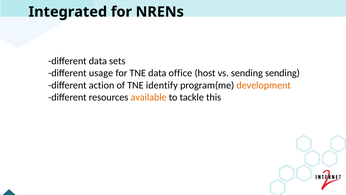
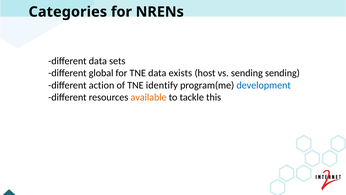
Integrated: Integrated -> Categories (68, 12)
usage: usage -> global (101, 73)
office: office -> exists (180, 73)
development colour: orange -> blue (264, 85)
